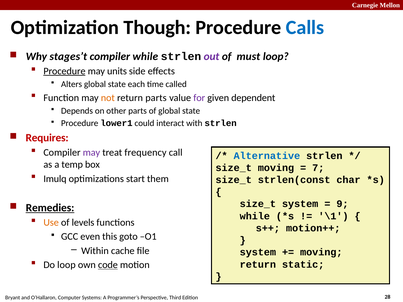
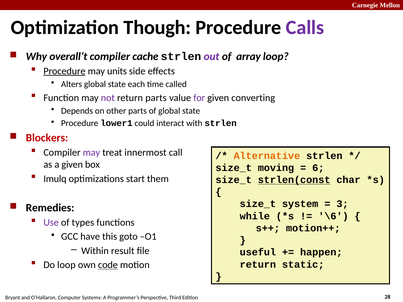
Calls colour: blue -> purple (305, 27)
stages’t: stages’t -> overall’t (68, 56)
compiler while: while -> cache (145, 56)
must: must -> array (249, 56)
not colour: orange -> purple (108, 98)
dependent: dependent -> converting (253, 98)
Requires: Requires -> Blockers (47, 138)
frequency: frequency -> innermost (146, 153)
Alternative colour: blue -> orange (267, 156)
a temp: temp -> given (72, 165)
7: 7 -> 6 (318, 168)
strlen(const underline: none -> present (294, 180)
9: 9 -> 3 (342, 204)
Remedies underline: present -> none (50, 208)
\1: \1 -> \6 (333, 216)
Use colour: orange -> purple (51, 223)
levels: levels -> types (83, 223)
even: even -> have (90, 237)
cache: cache -> result (123, 251)
system: system -> useful (258, 253)
moving: moving -> happen (321, 253)
